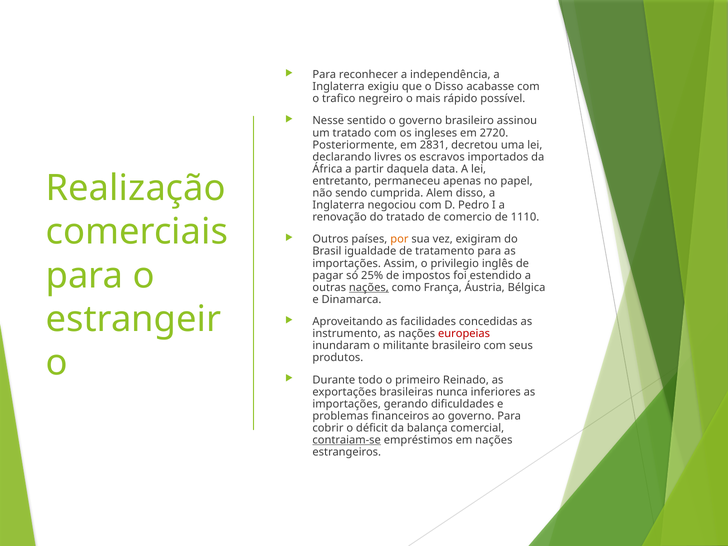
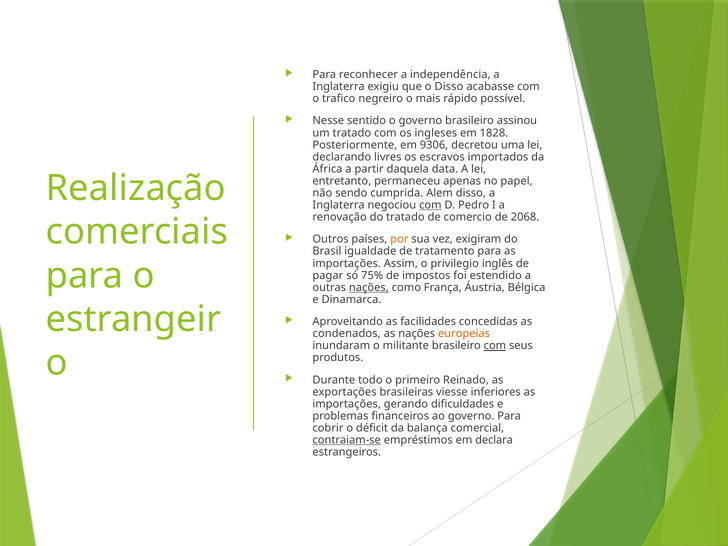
2720: 2720 -> 1828 (494, 133)
2831: 2831 -> 9306 (434, 145)
com underline: none -> present (430, 205)
1110: 1110 -> 2068 (525, 217)
25%: 25% -> 75% (372, 275)
instrumento: instrumento -> condenados (347, 334)
europeias colour: red -> orange (464, 334)
com underline: none -> present (495, 346)
nunca: nunca -> viesse (452, 392)
em nações: nações -> declara (494, 440)
